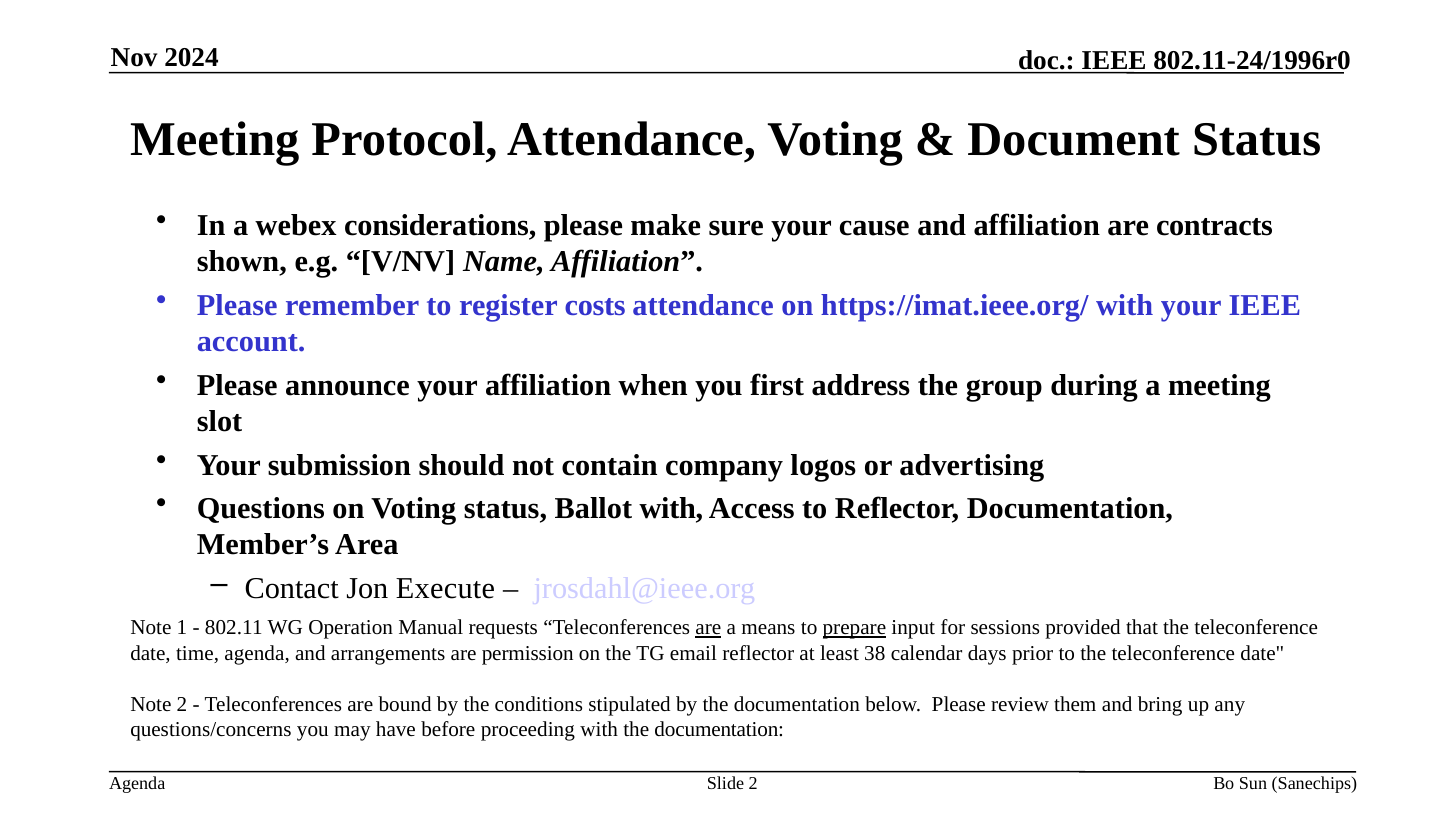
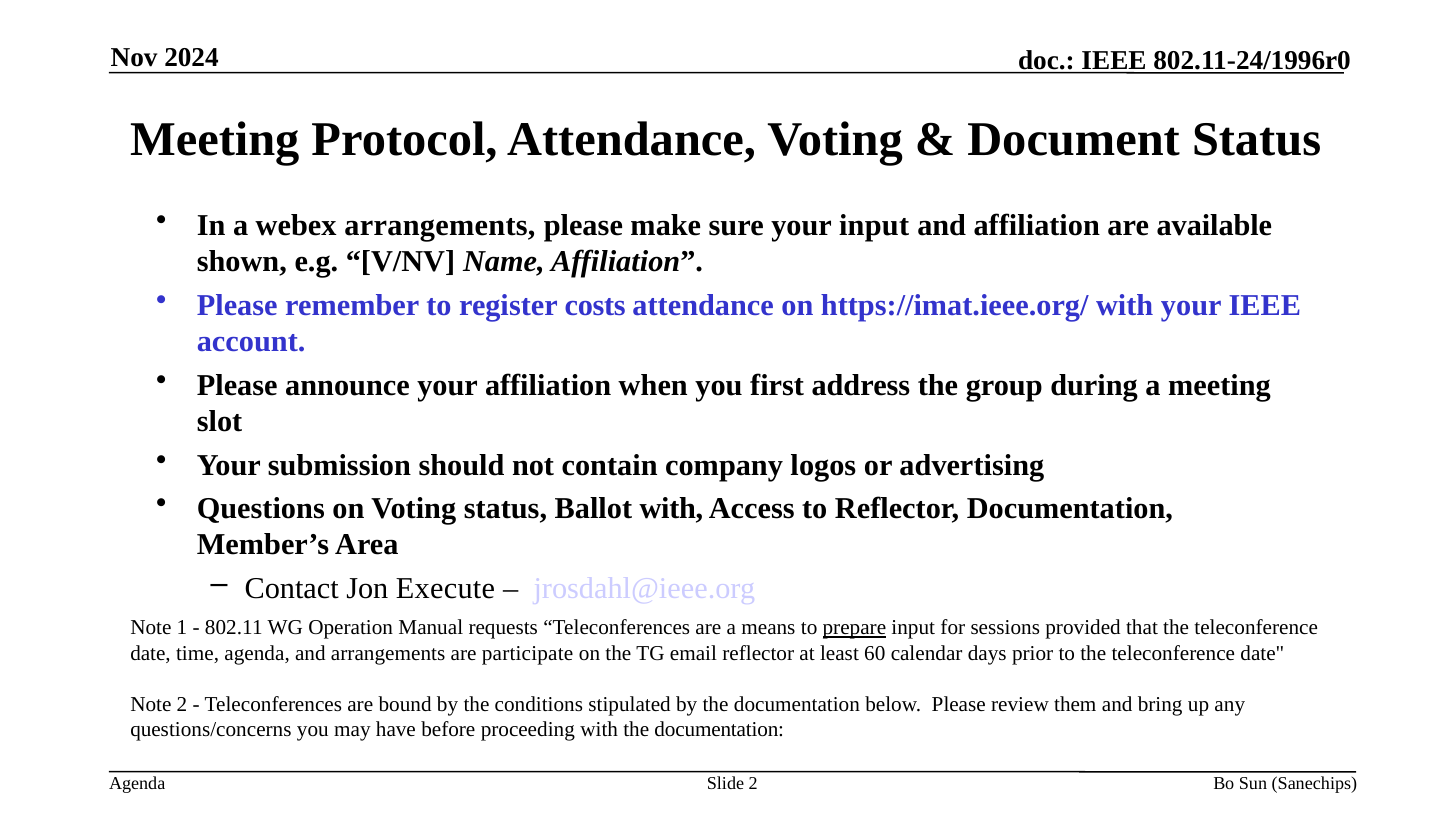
webex considerations: considerations -> arrangements (440, 225)
your cause: cause -> input (874, 225)
contracts: contracts -> available (1214, 225)
are underline: present -> none (708, 628)
permission: permission -> participate (528, 654)
38: 38 -> 60 (875, 654)
